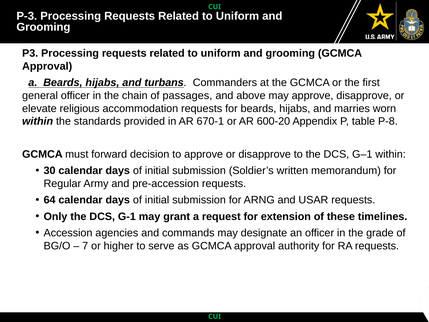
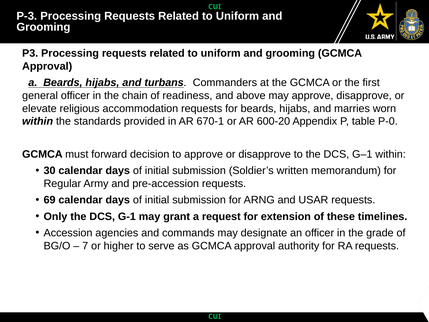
passages: passages -> readiness (187, 96)
P-8: P-8 -> P-0 (388, 121)
64: 64 -> 69 (50, 200)
